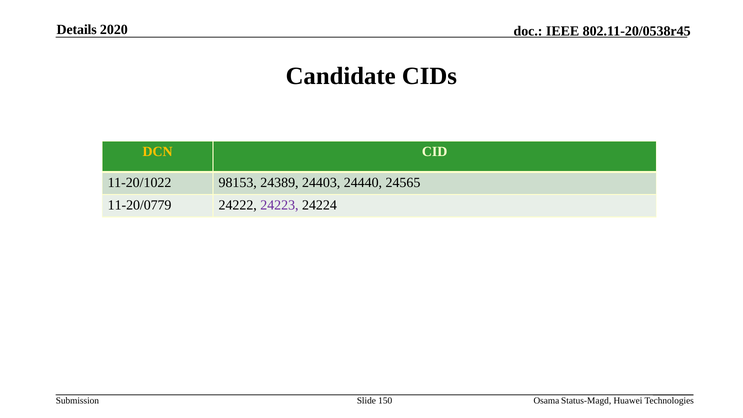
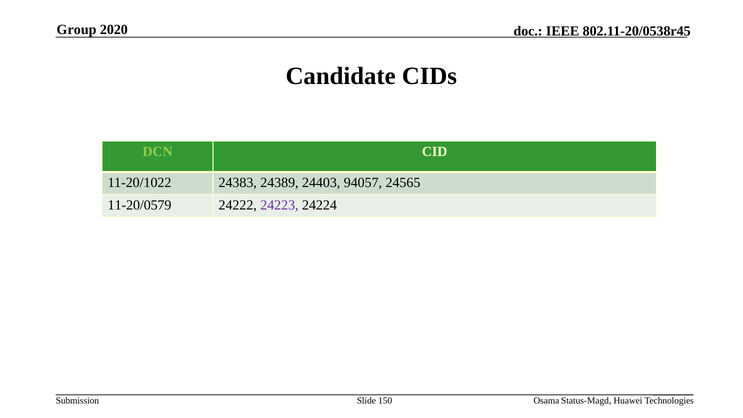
Details: Details -> Group (77, 30)
DCN colour: yellow -> light green (158, 152)
98153: 98153 -> 24383 (238, 182)
24440: 24440 -> 94057 (363, 182)
11-20/0779: 11-20/0779 -> 11-20/0579 (140, 205)
